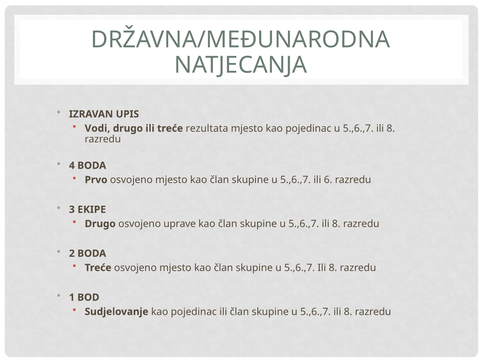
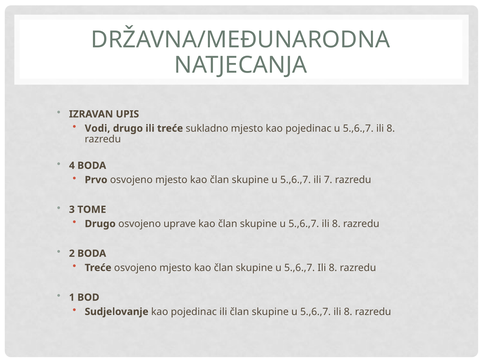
rezultata: rezultata -> sukladno (207, 128)
6: 6 -> 7 (328, 180)
EKIPE: EKIPE -> TOME (92, 210)
